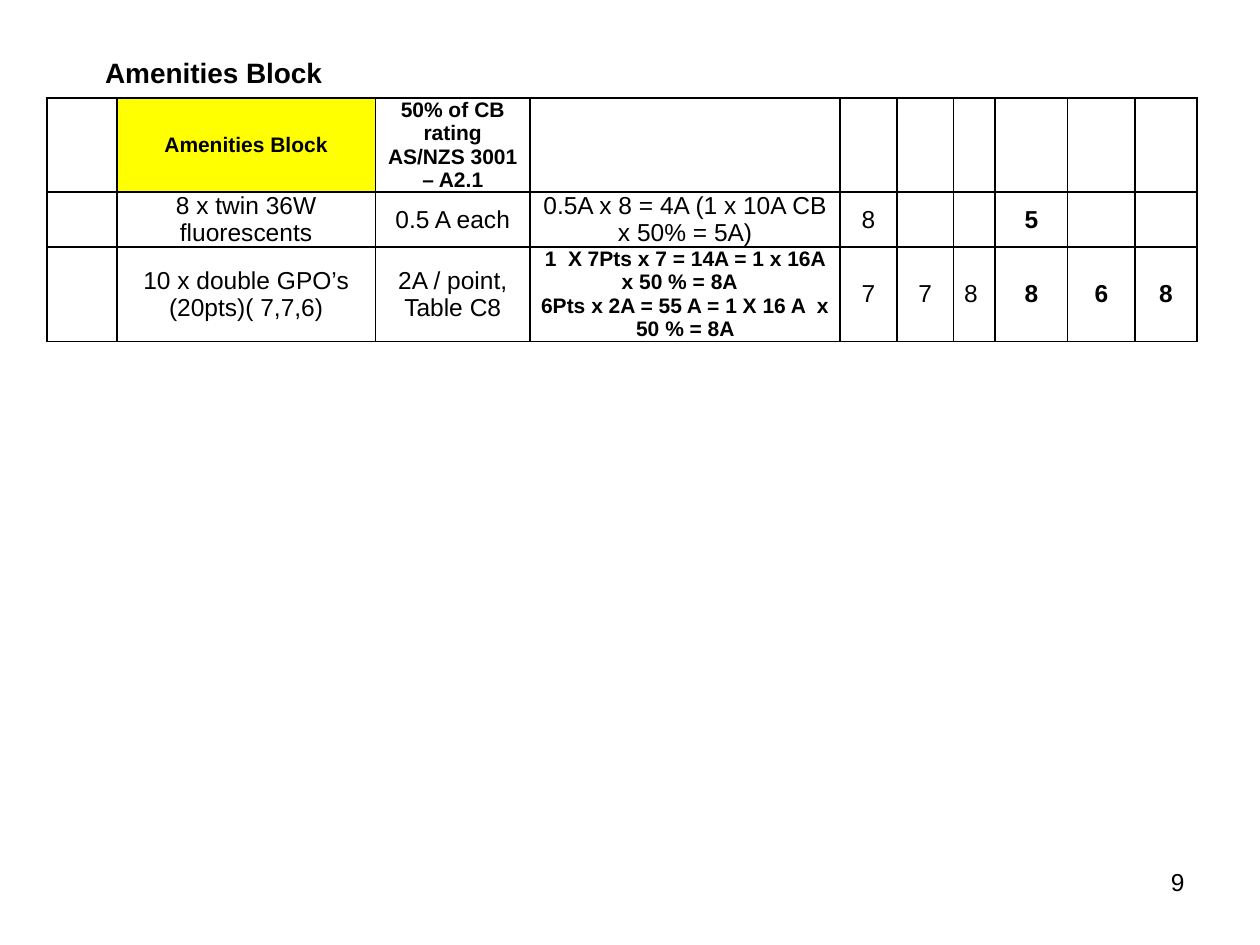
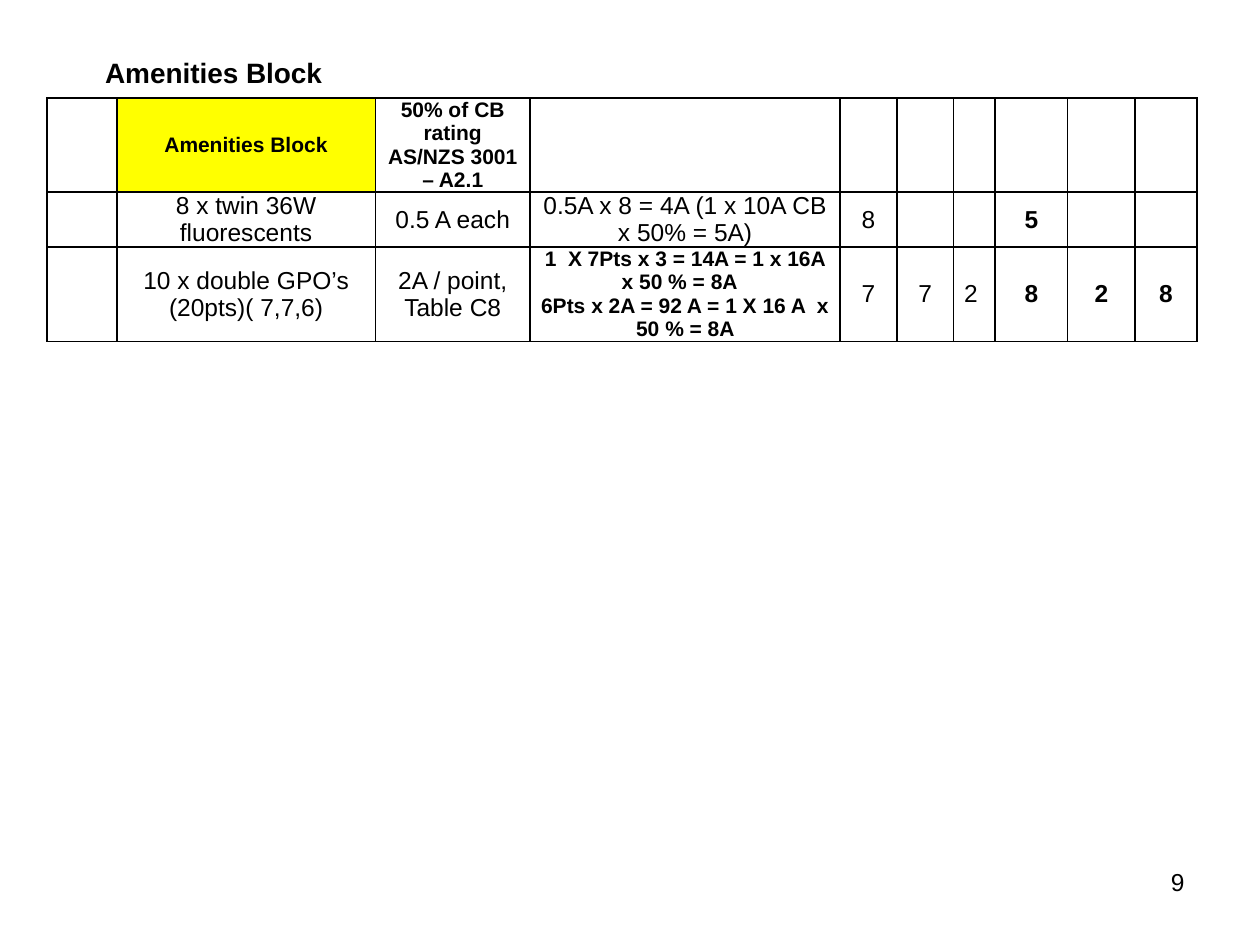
x 7: 7 -> 3 (661, 259)
7 8: 8 -> 2 (971, 295)
8 6: 6 -> 2 (1101, 295)
55: 55 -> 92 (670, 306)
